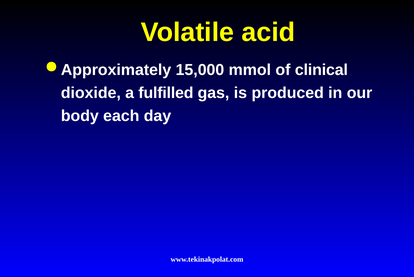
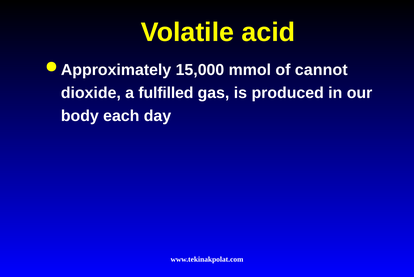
clinical: clinical -> cannot (321, 70)
